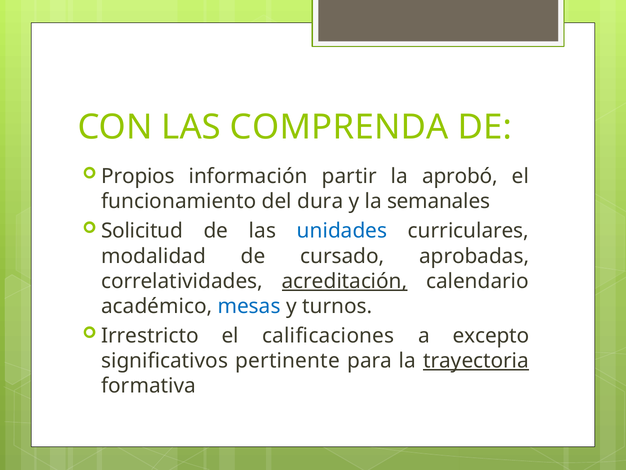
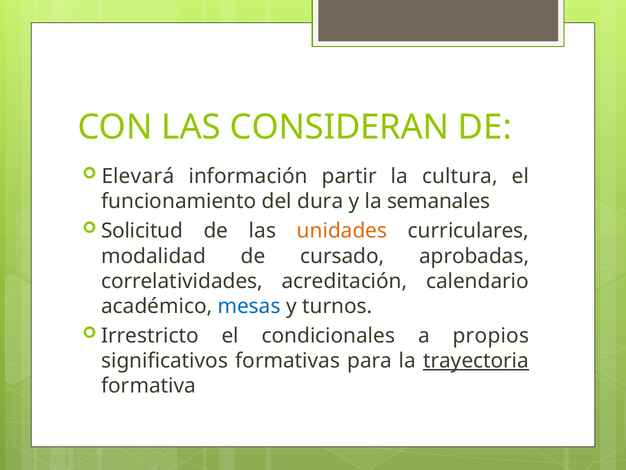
COMPRENDA: COMPRENDA -> CONSIDERAN (340, 127)
Propios: Propios -> Elevará (138, 176)
aprobó: aprobó -> cultura (460, 176)
unidades colour: blue -> orange (342, 231)
acreditación underline: present -> none (345, 281)
calificaciones: calificaciones -> condicionales (328, 335)
excepto: excepto -> propios (491, 335)
pertinente: pertinente -> formativas (288, 361)
